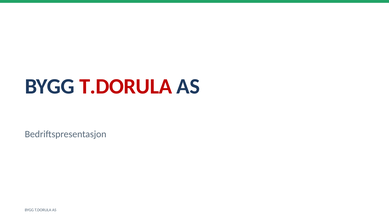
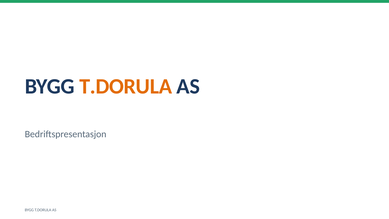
T.DORULA colour: red -> orange (126, 86)
